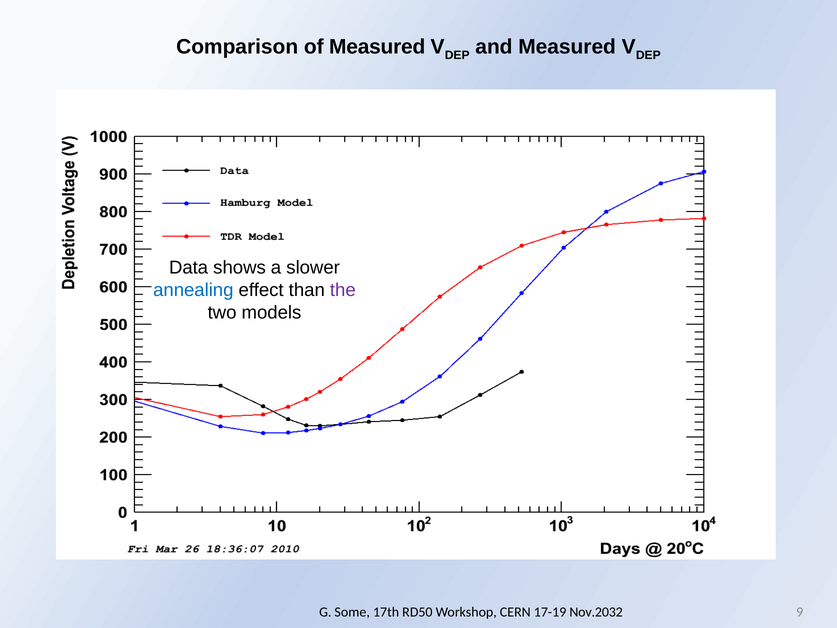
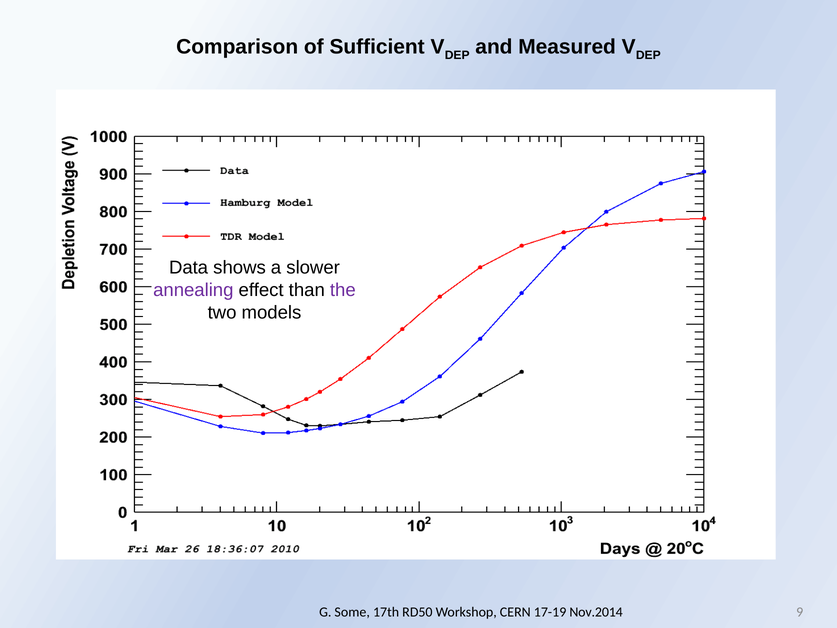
of Measured: Measured -> Sufficient (377, 47)
annealing colour: blue -> purple (193, 290)
Nov.2032: Nov.2032 -> Nov.2014 (596, 612)
